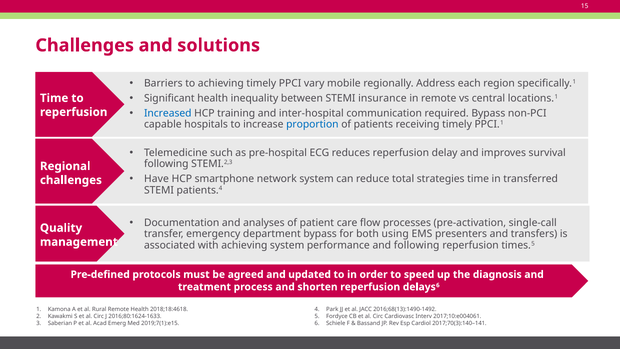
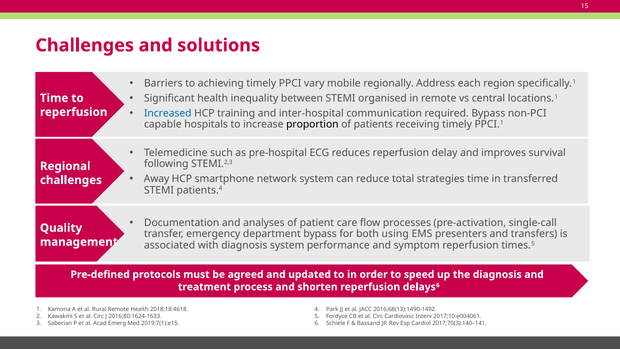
insurance: insurance -> organised (382, 98)
proportion colour: blue -> black (312, 124)
Have: Have -> Away (157, 179)
with achieving: achieving -> diagnosis (244, 245)
and following: following -> symptom (417, 245)
